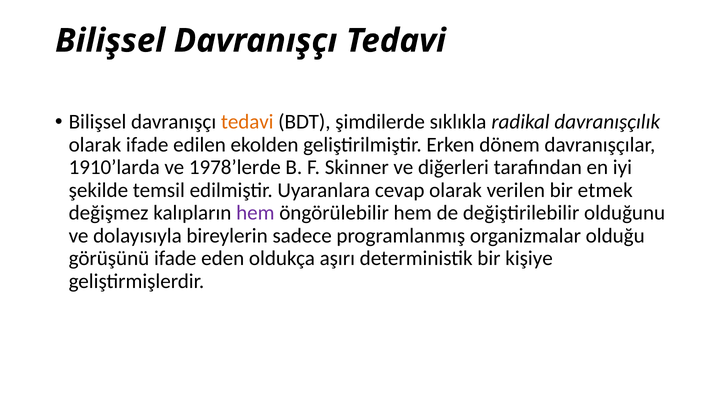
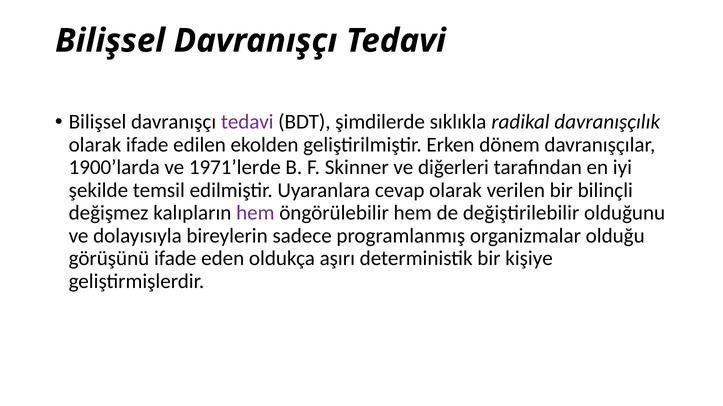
tedavi colour: orange -> purple (247, 122)
1910’larda: 1910’larda -> 1900’larda (114, 168)
1978’lerde: 1978’lerde -> 1971’lerde (235, 168)
etmek: etmek -> bilinçli (605, 191)
